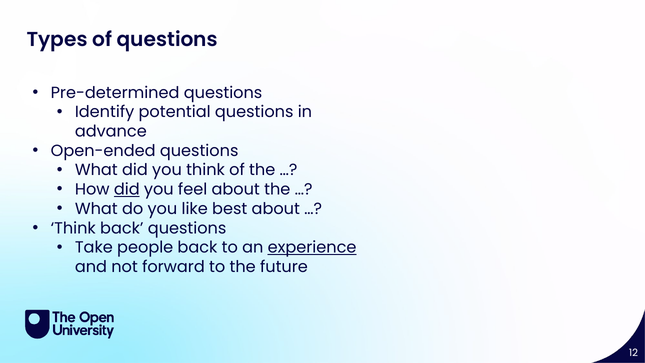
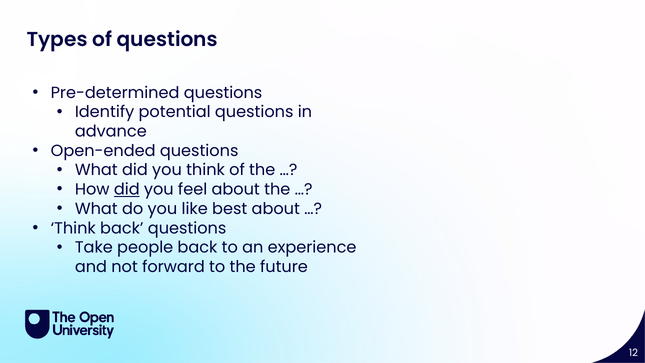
experience underline: present -> none (312, 247)
